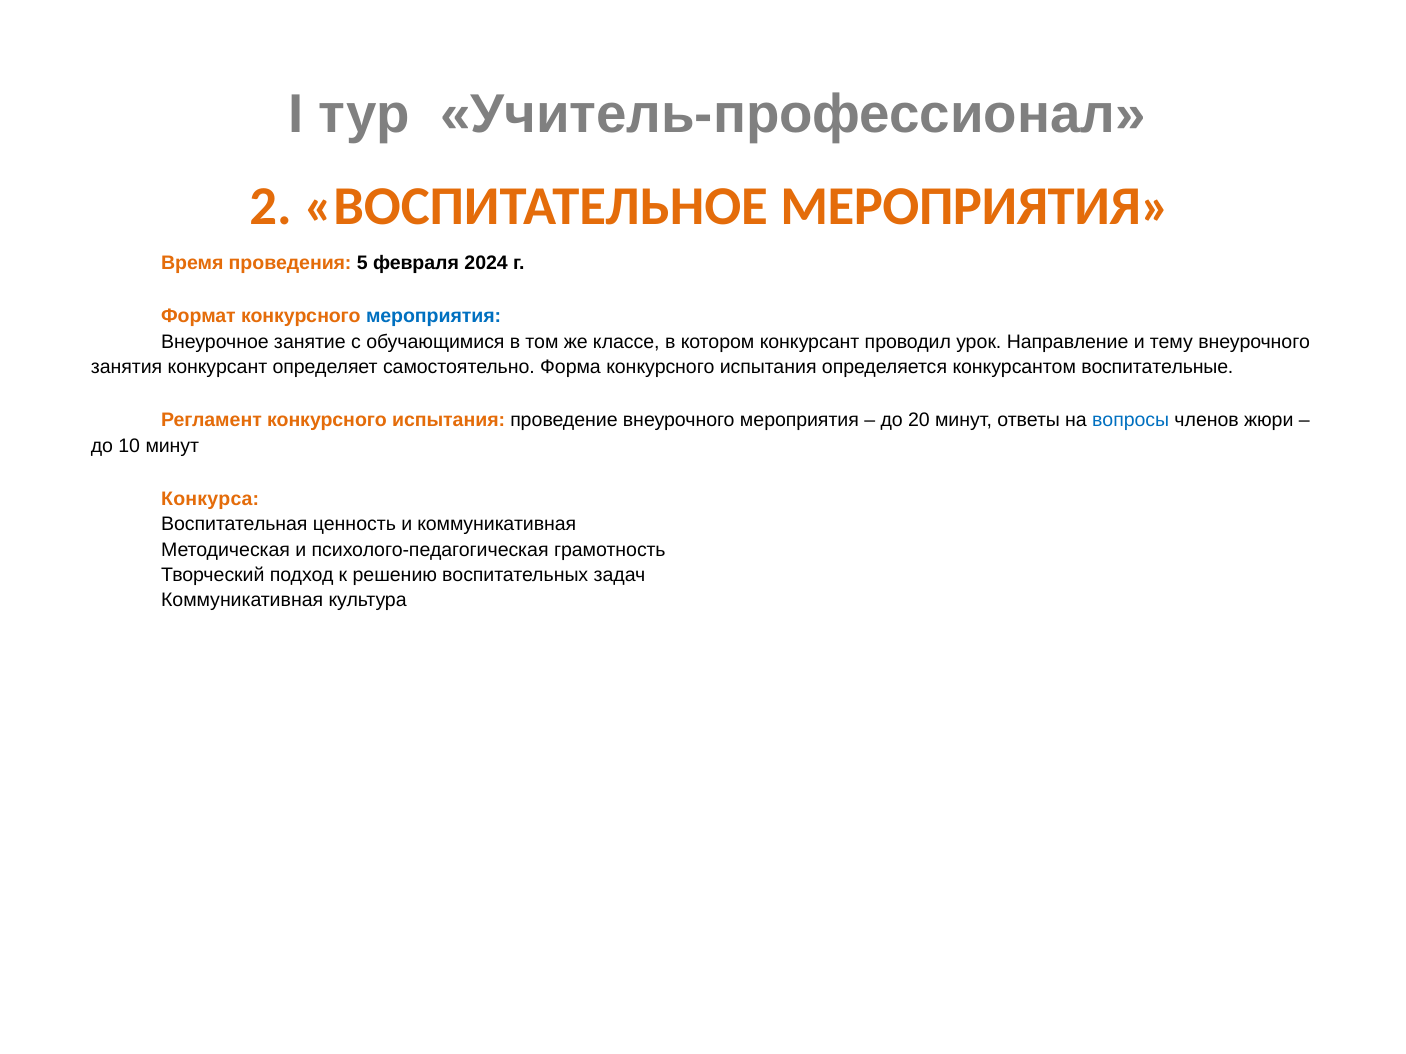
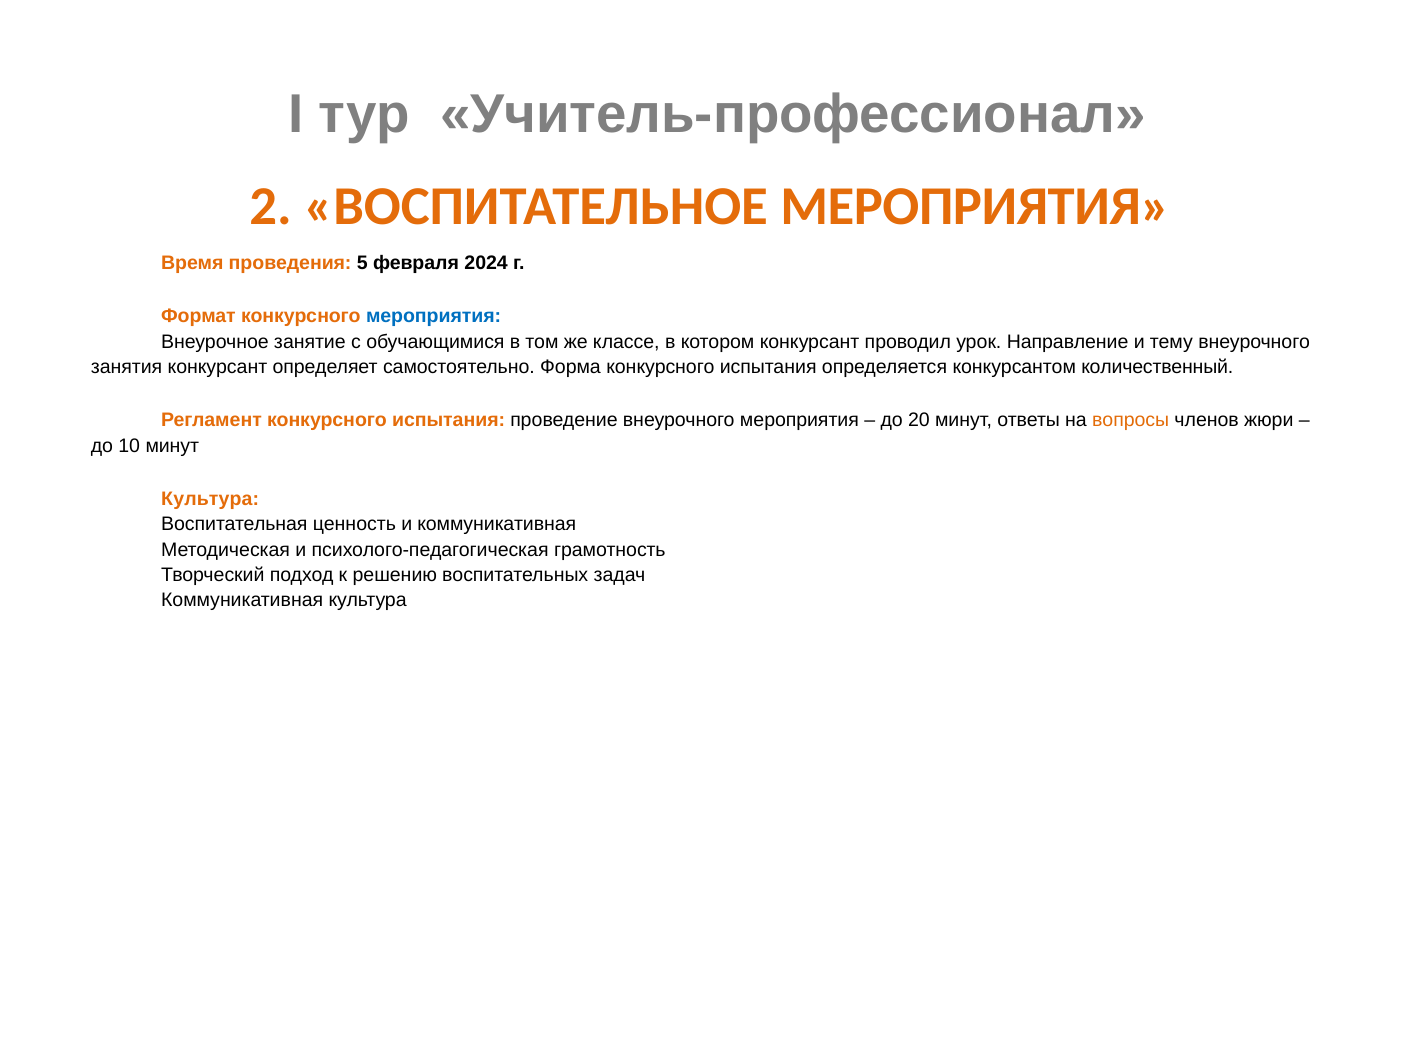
воспитательные: воспитательные -> количественный (1157, 367)
вопросы colour: blue -> orange (1131, 421)
Конкурса: Конкурса -> Культура (210, 499)
